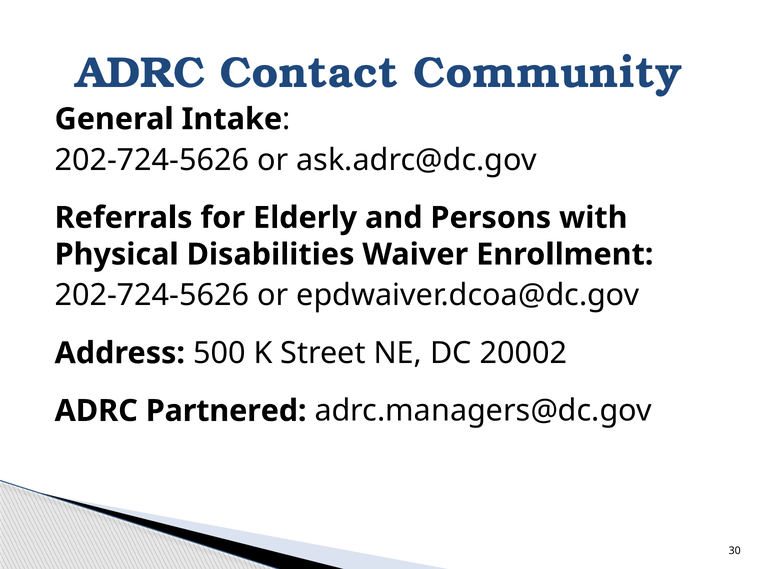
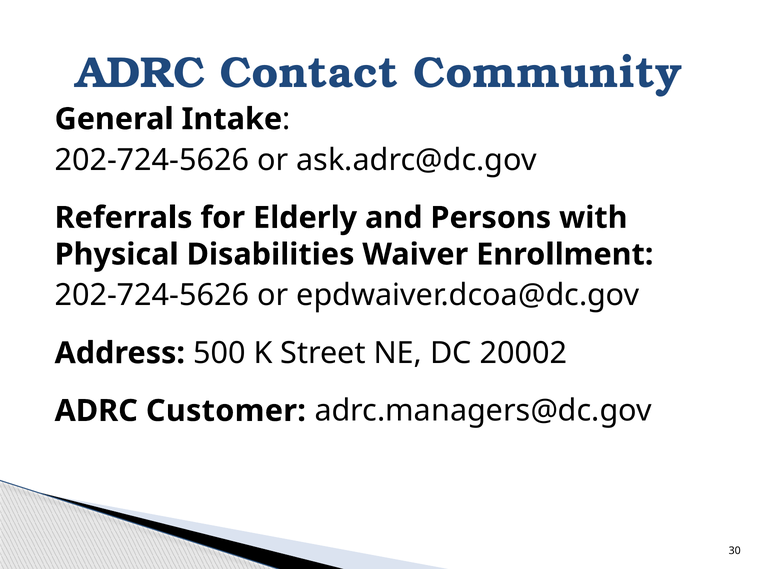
Partnered: Partnered -> Customer (226, 411)
